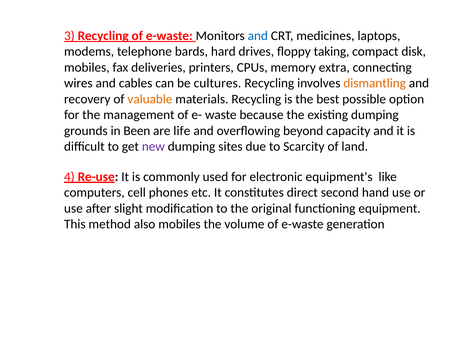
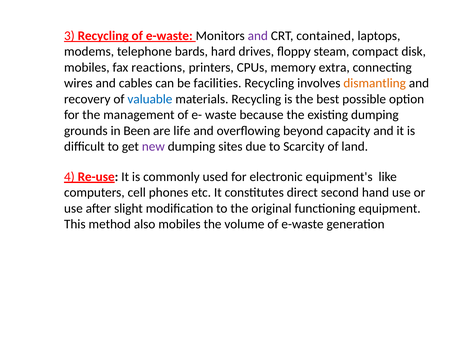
and colour: blue -> purple (258, 36)
medicines: medicines -> contained (325, 36)
taking: taking -> steam (332, 52)
deliveries: deliveries -> reactions (158, 68)
cultures: cultures -> facilities (218, 83)
valuable colour: orange -> blue (150, 99)
